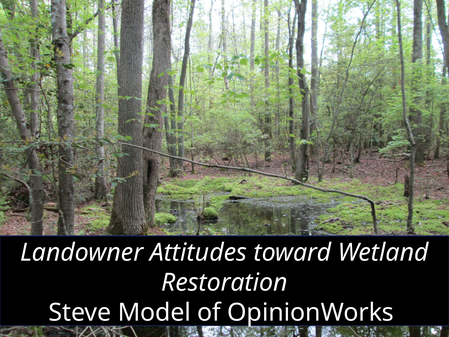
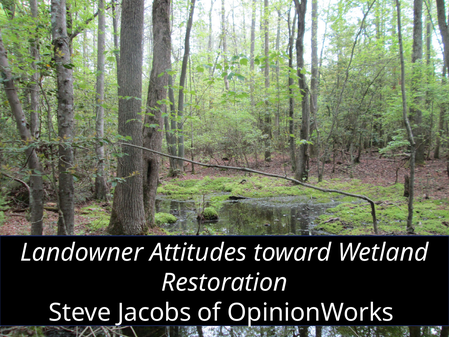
Model: Model -> Jacobs (154, 312)
